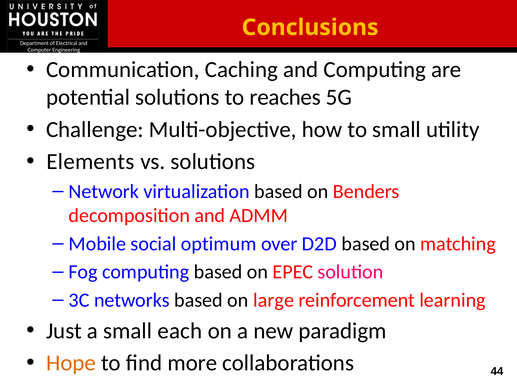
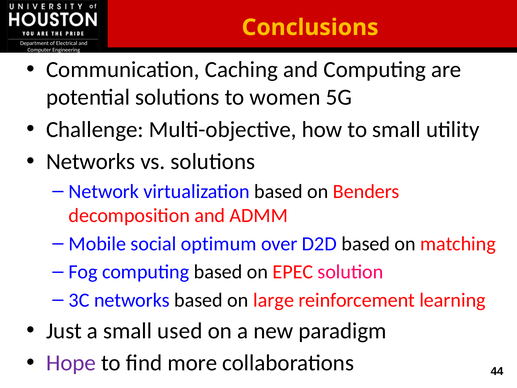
reaches: reaches -> women (285, 97)
Elements: Elements -> Networks (91, 162)
each: each -> used (180, 331)
Hope colour: orange -> purple (71, 363)
